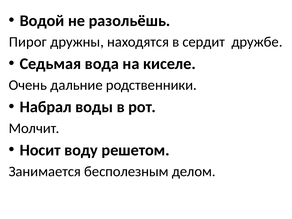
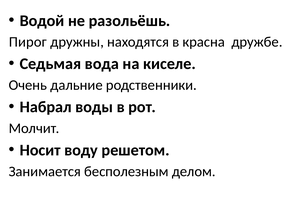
сердит: сердит -> красна (204, 42)
